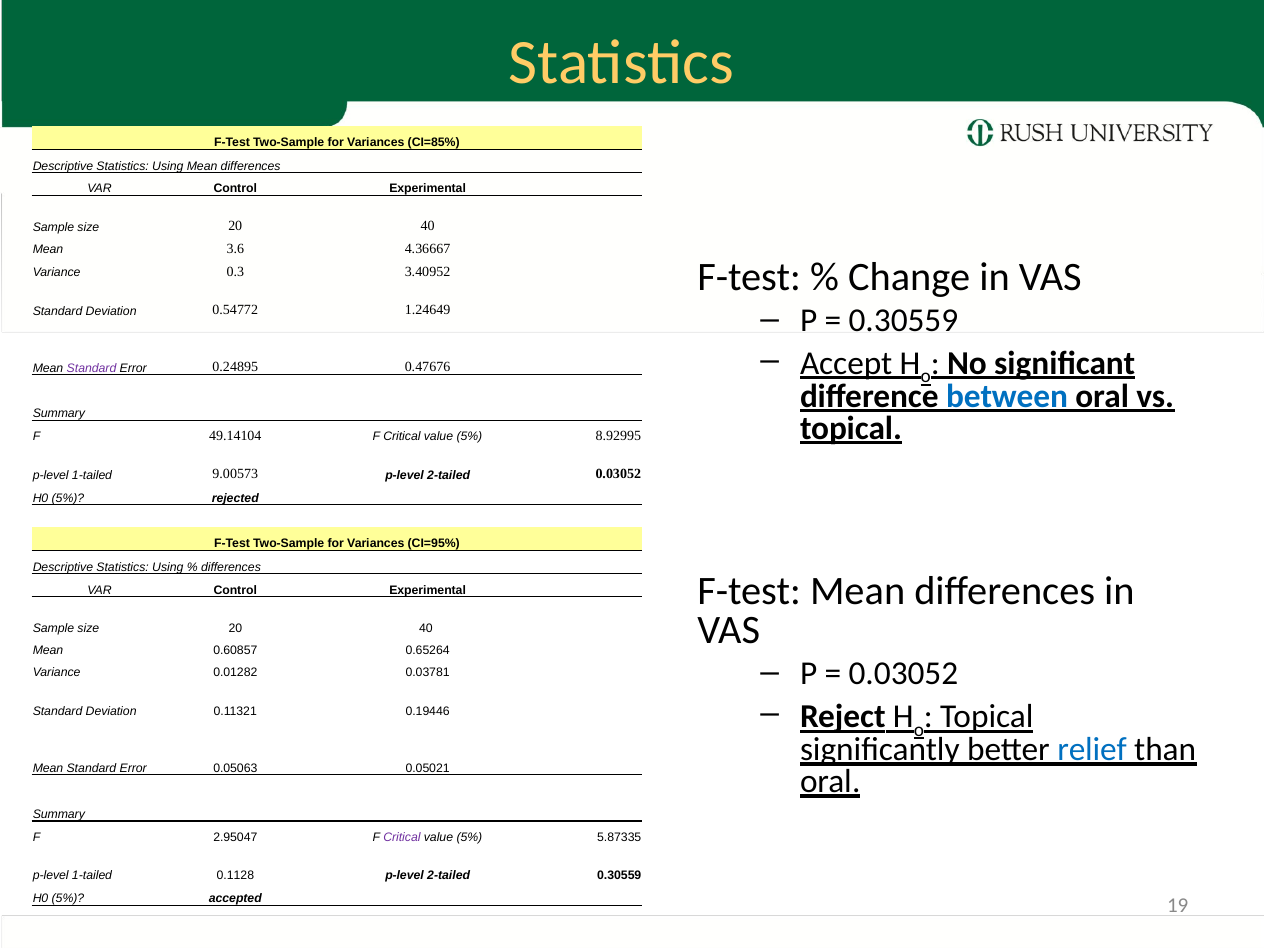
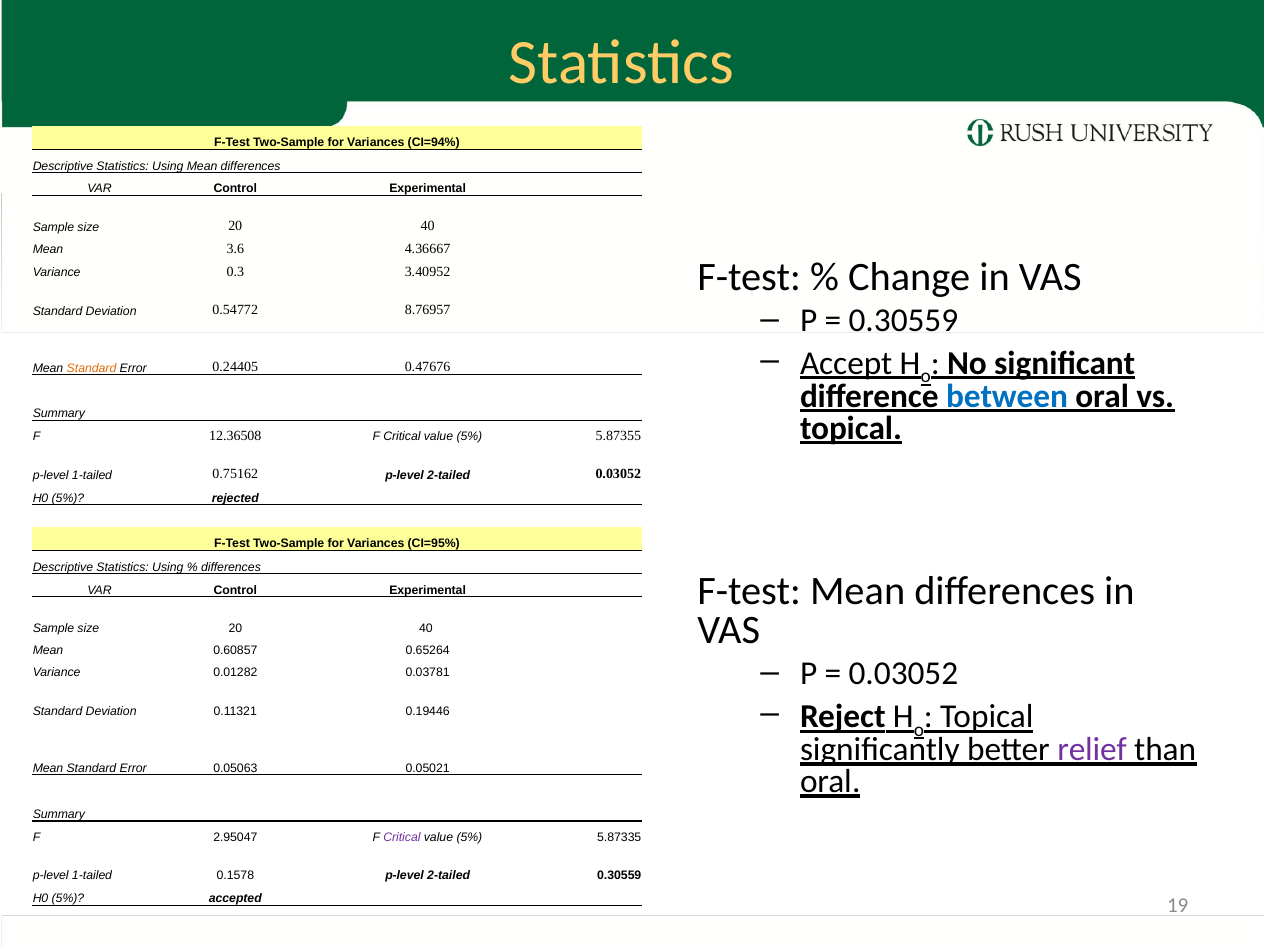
CI=85%: CI=85% -> CI=94% (434, 143)
1.24649: 1.24649 -> 8.76957 (428, 310)
Standard colour: purple -> orange (92, 368)
0.24895: 0.24895 -> 0.24405 (235, 367)
49.14104: 49.14104 -> 12.36508 (235, 436)
8.92995: 8.92995 -> 5.87355 (618, 436)
9.00573: 9.00573 -> 0.75162 (235, 474)
relief colour: blue -> purple (1092, 750)
0.1128: 0.1128 -> 0.1578 (235, 876)
